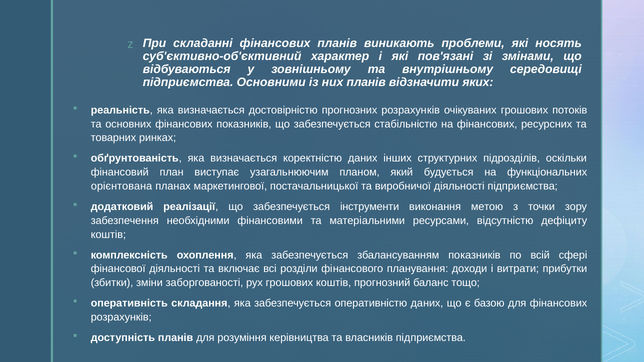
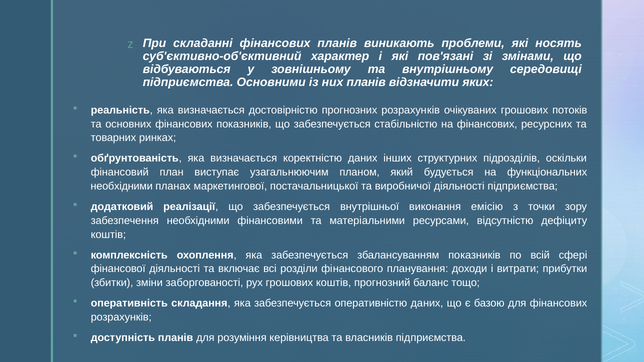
орієнтована: орієнтована -> необхідними (122, 186)
інструменти: інструменти -> внутрішньої (370, 207)
метою: метою -> емісію (487, 207)
